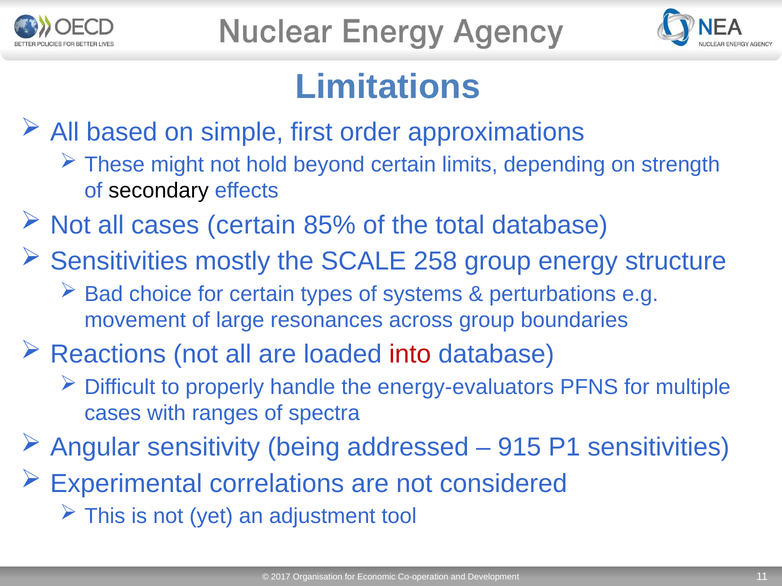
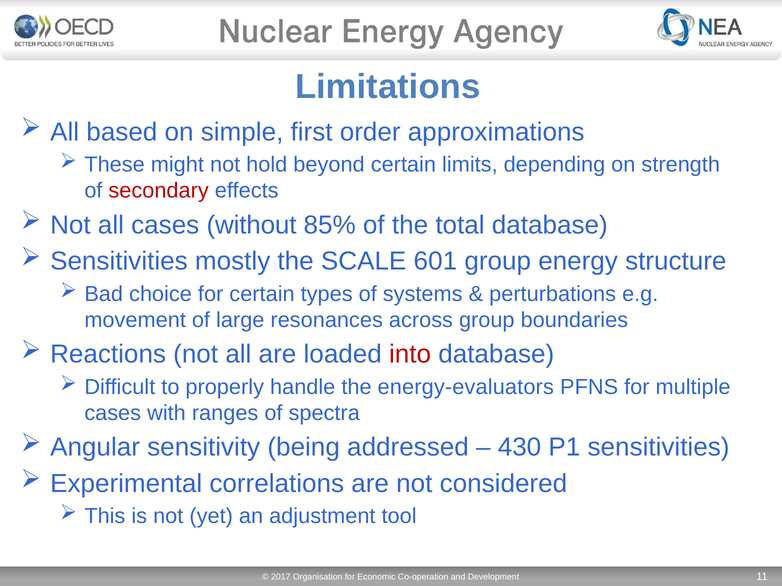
secondary colour: black -> red (159, 191)
cases certain: certain -> without (252, 225)
258: 258 -> 601 (435, 262)
915: 915 -> 430 (520, 448)
